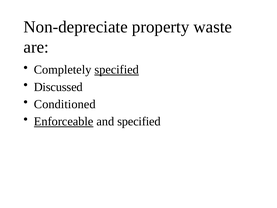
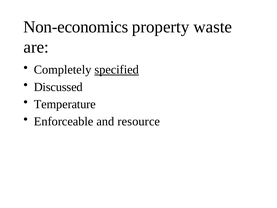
Non-depreciate: Non-depreciate -> Non-economics (76, 27)
Conditioned: Conditioned -> Temperature (65, 104)
Enforceable underline: present -> none (64, 121)
and specified: specified -> resource (139, 121)
